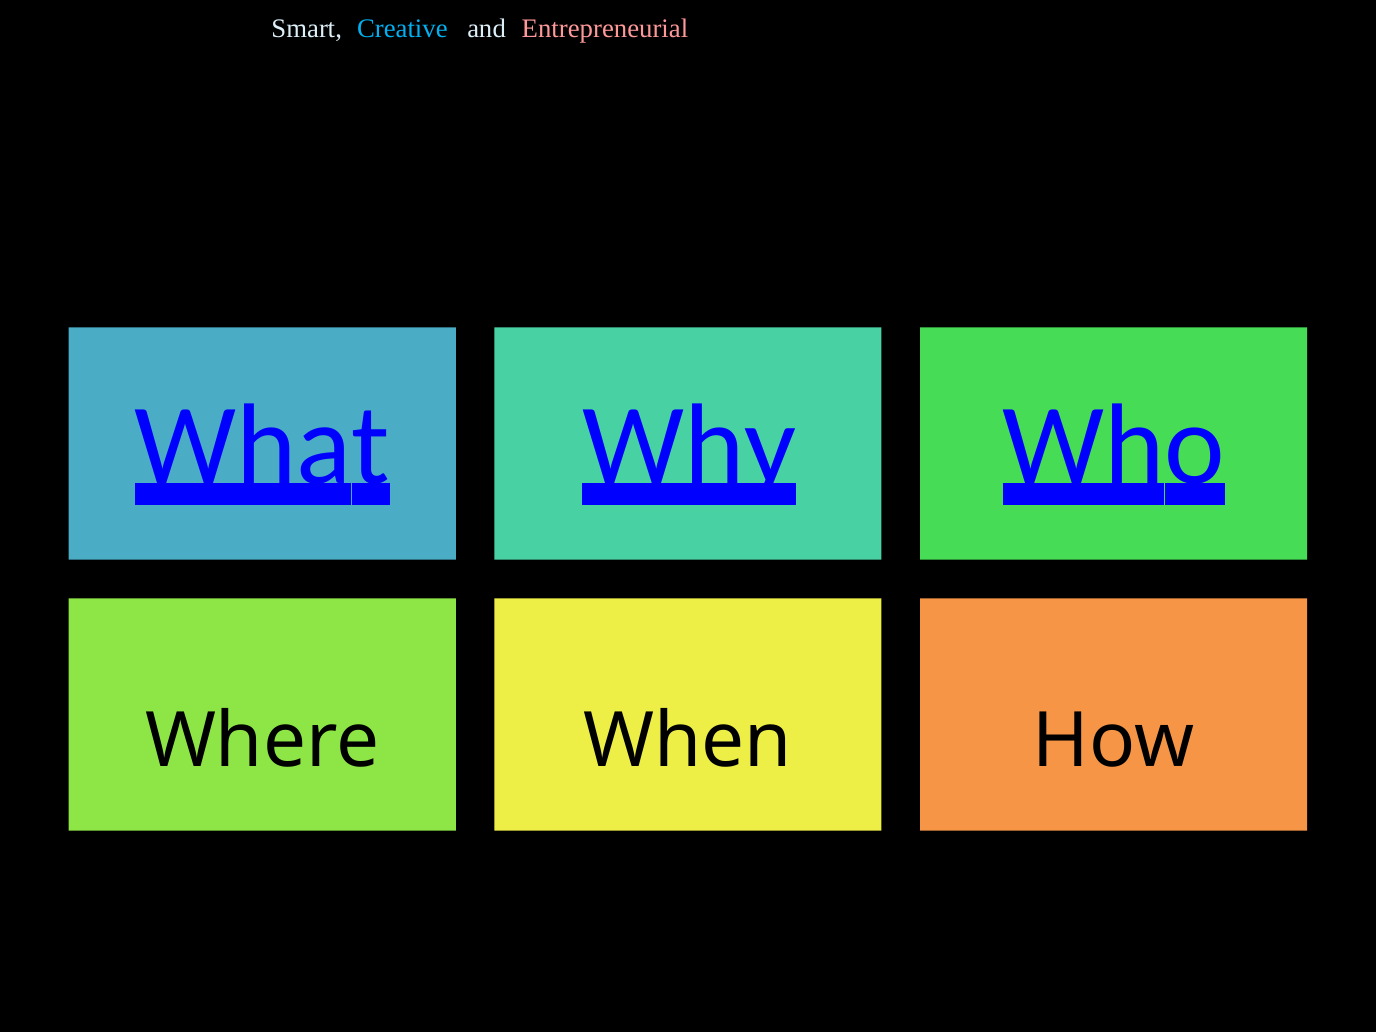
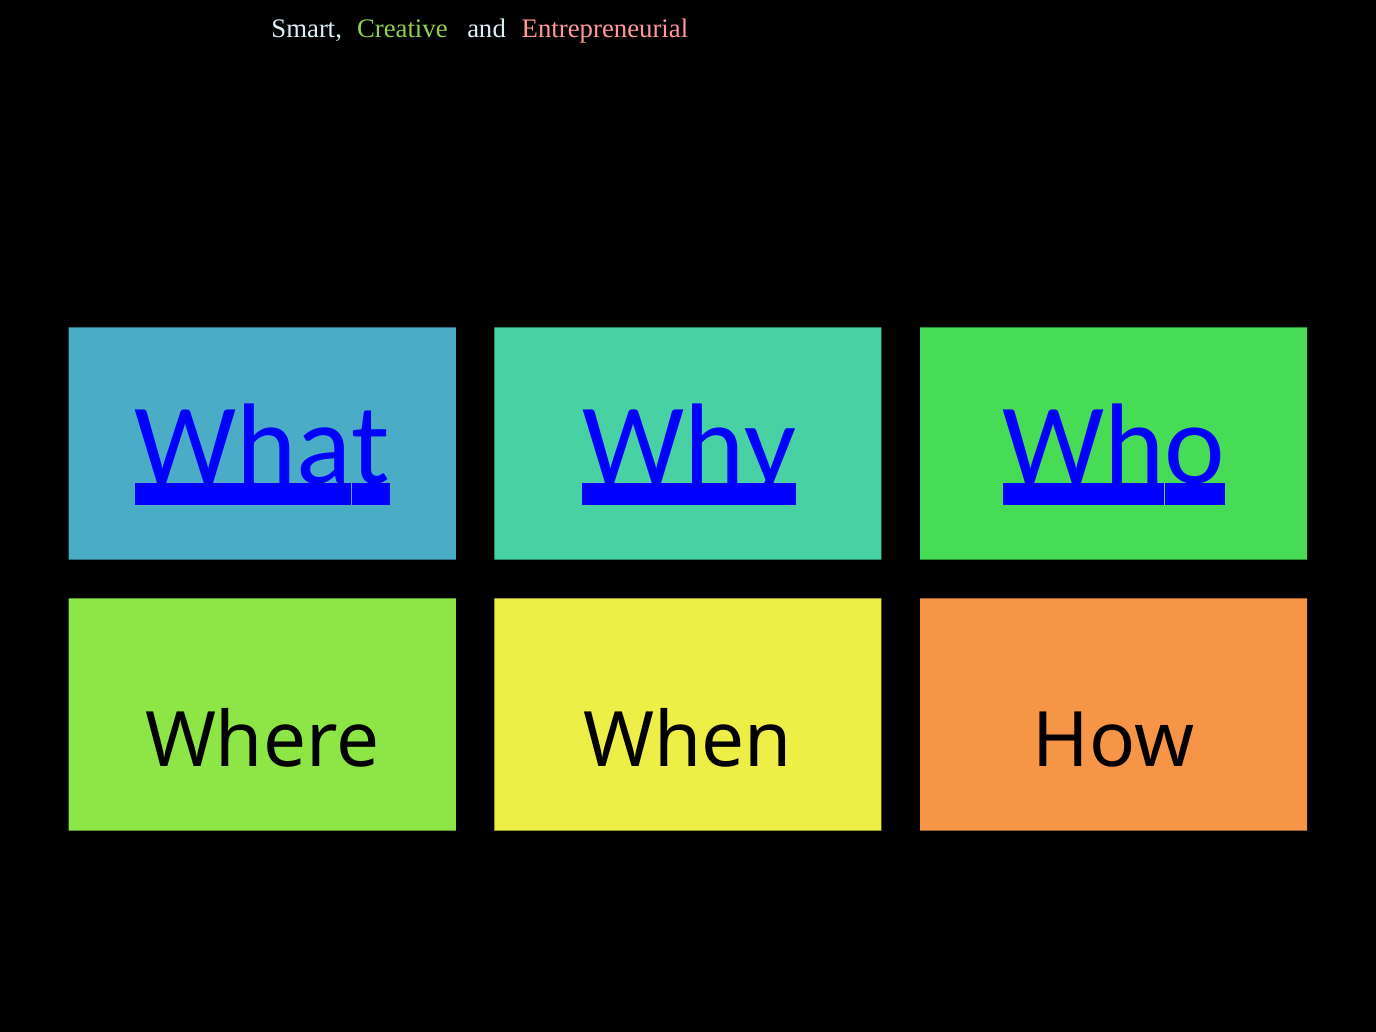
Creative colour: light blue -> light green (402, 28)
